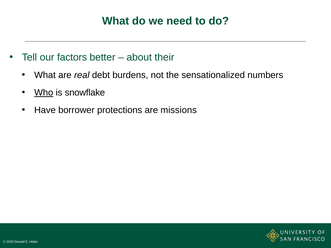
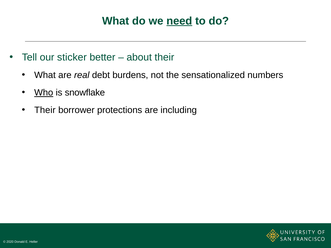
need underline: none -> present (179, 21)
factors: factors -> sticker (72, 57)
Have: Have -> Their (45, 110)
missions: missions -> including (179, 110)
